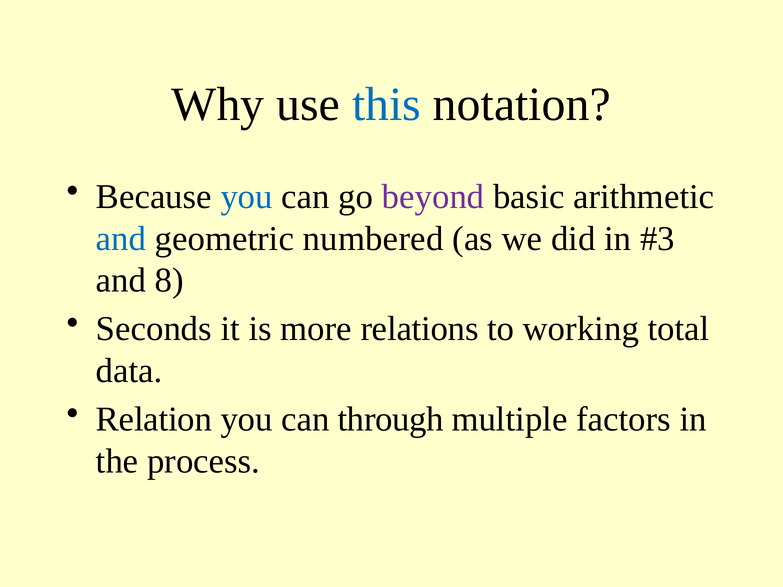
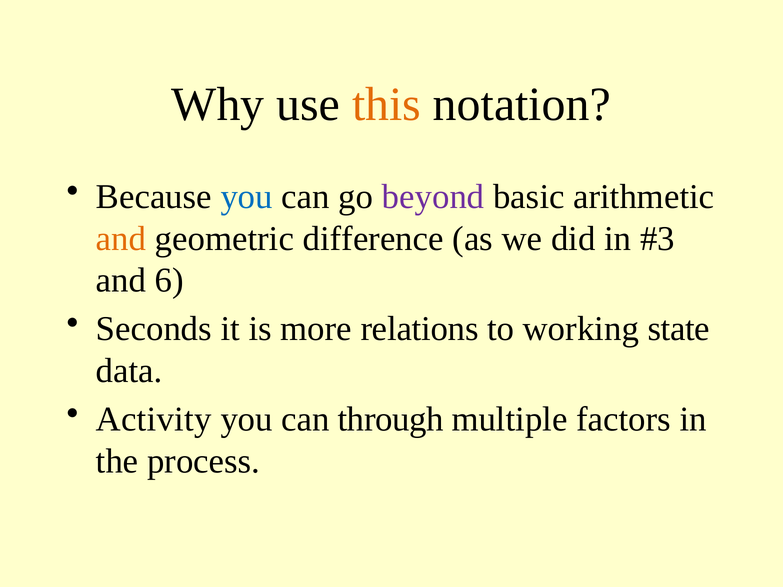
this colour: blue -> orange (387, 104)
and colour: blue -> orange (121, 239)
numbered: numbered -> difference (373, 239)
8: 8 -> 6 (169, 280)
total: total -> state (679, 329)
Relation: Relation -> Activity (154, 420)
